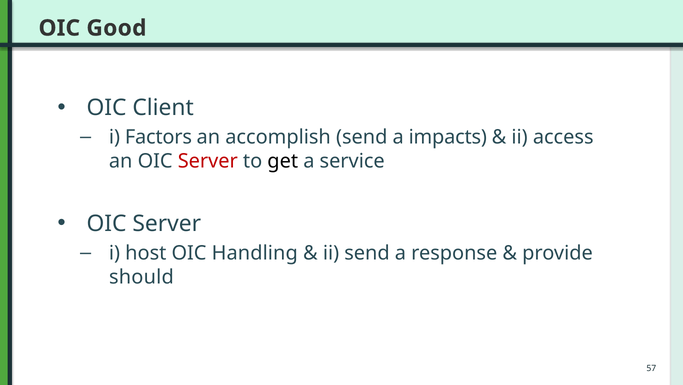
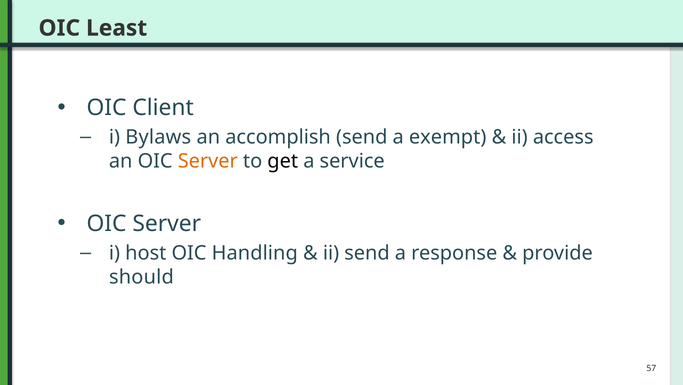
Good: Good -> Least (117, 28)
Factors: Factors -> Bylaws (158, 137)
impacts: impacts -> exempt (448, 137)
Server colour: red -> orange (208, 161)
